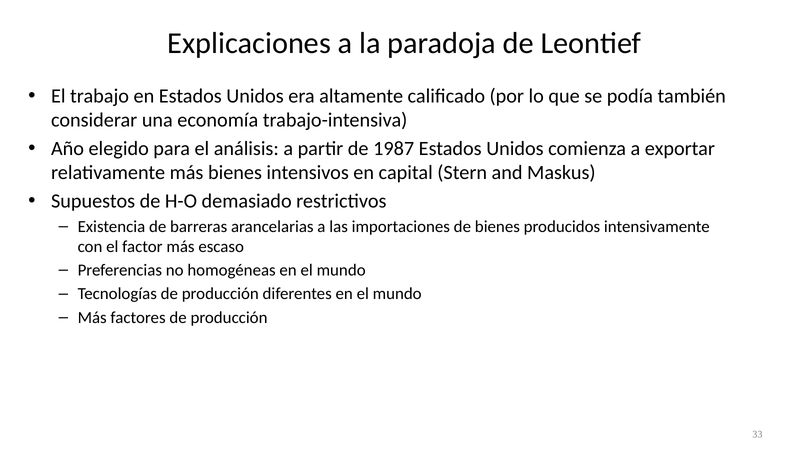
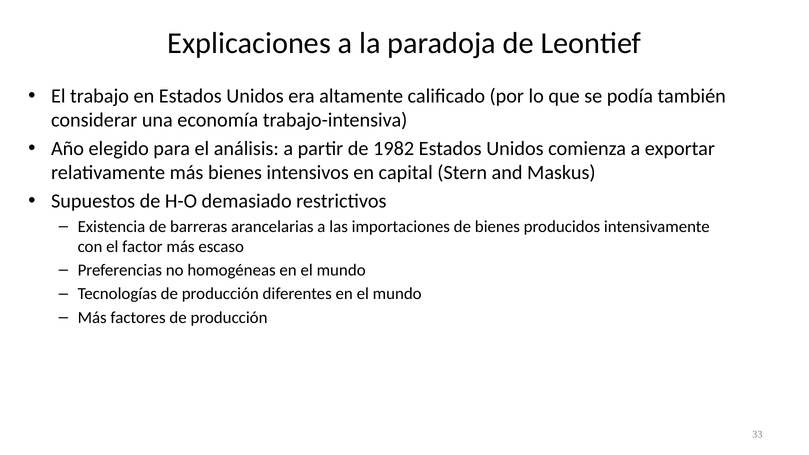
1987: 1987 -> 1982 (394, 149)
